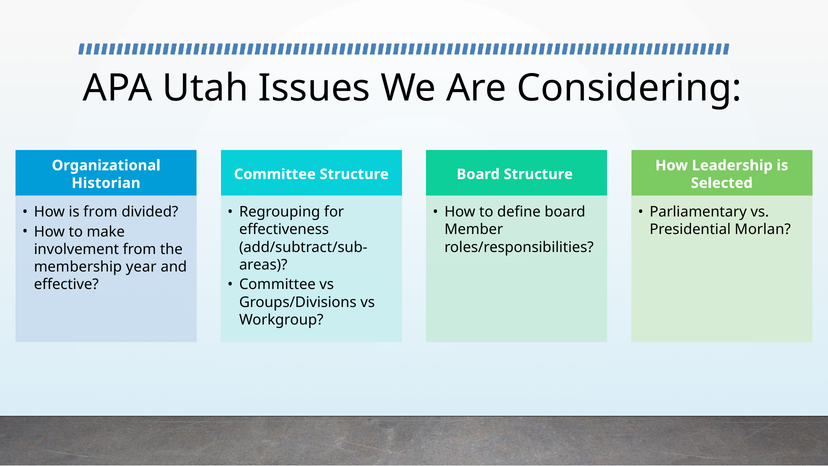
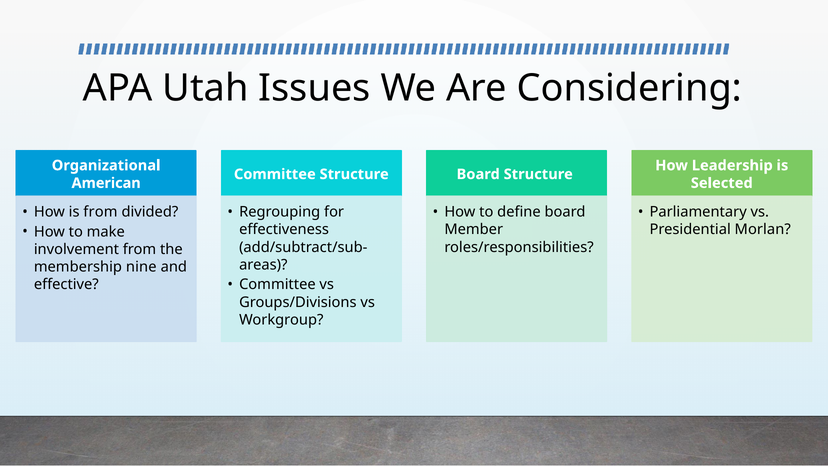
Historian: Historian -> American (106, 183)
year: year -> nine (141, 267)
